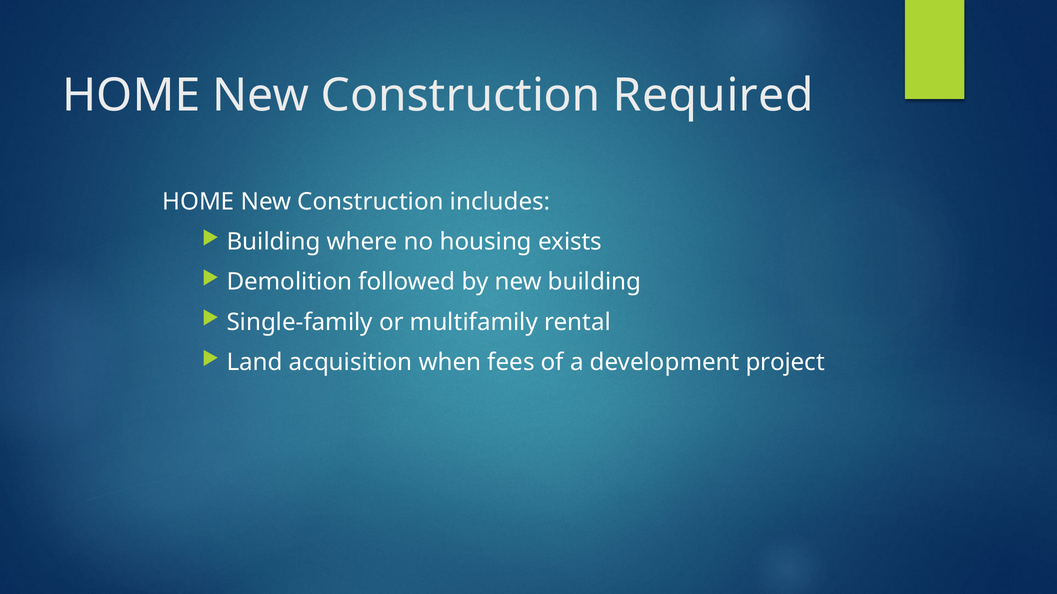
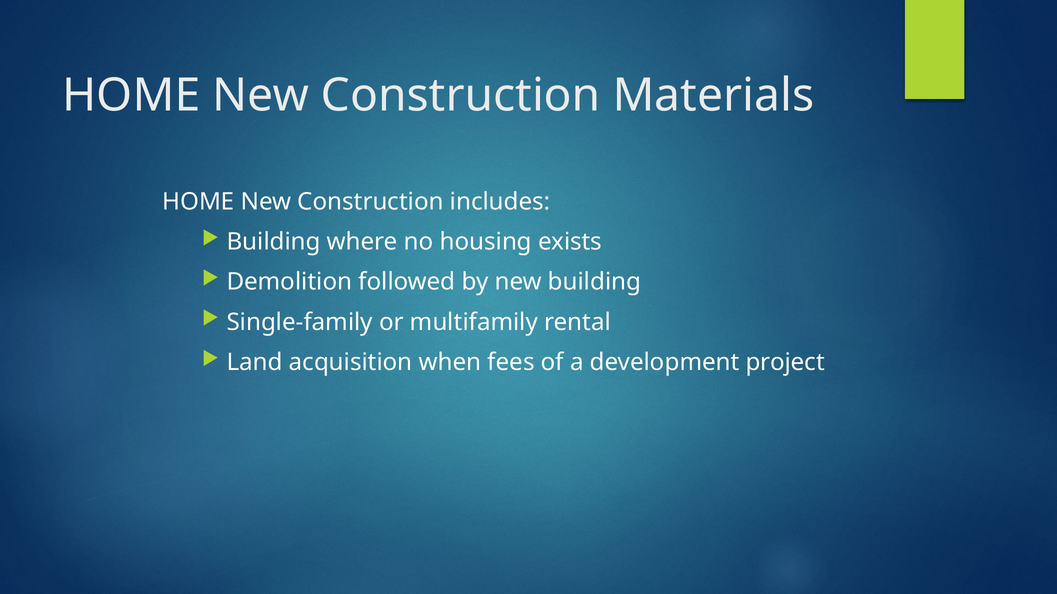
Required: Required -> Materials (713, 95)
